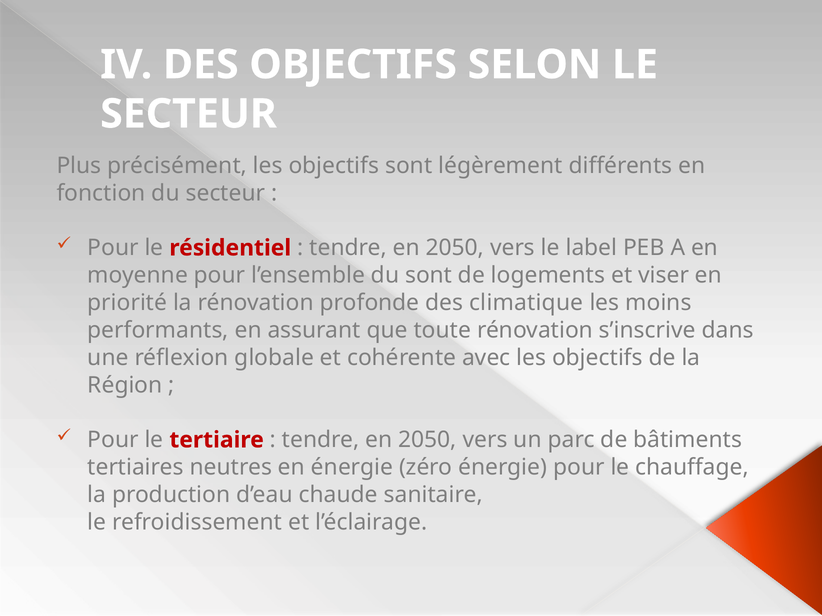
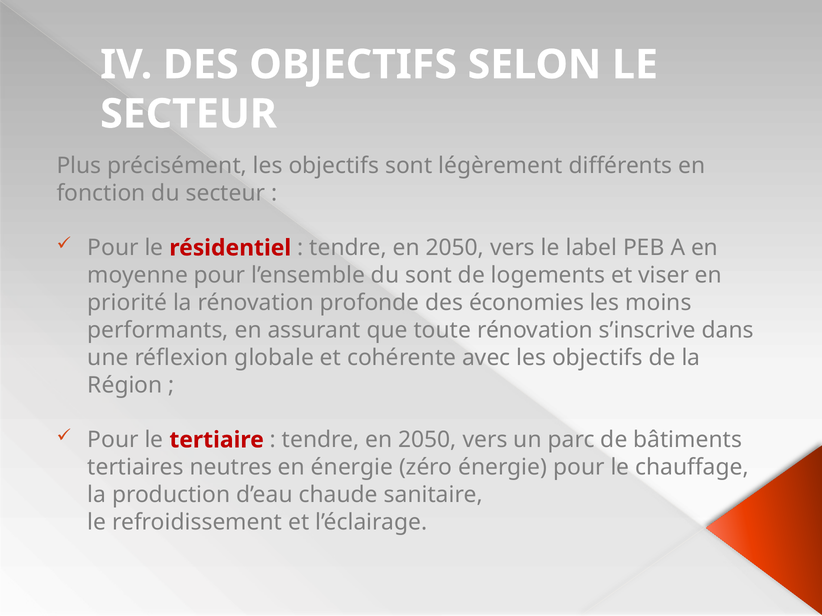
climatique: climatique -> économies (527, 303)
